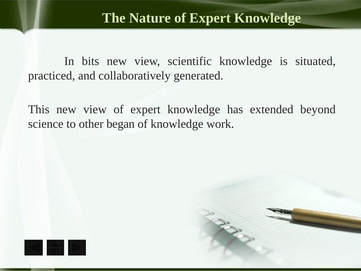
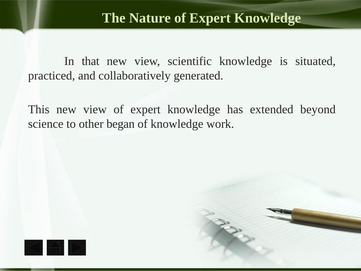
bits: bits -> that (91, 61)
